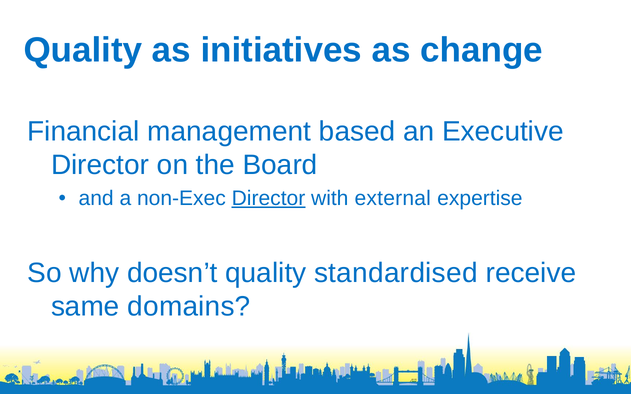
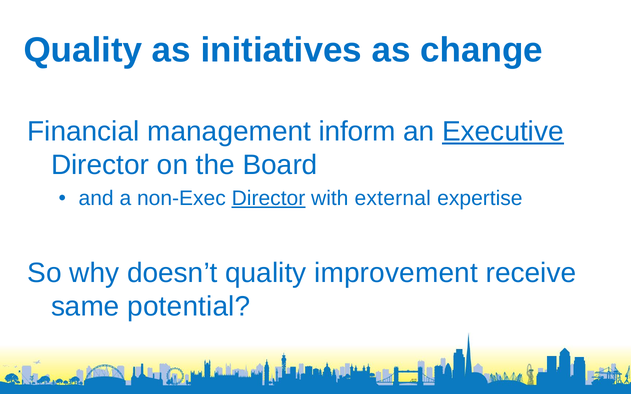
based: based -> inform (357, 132)
Executive underline: none -> present (503, 132)
standardised: standardised -> improvement (396, 273)
domains: domains -> potential (189, 307)
